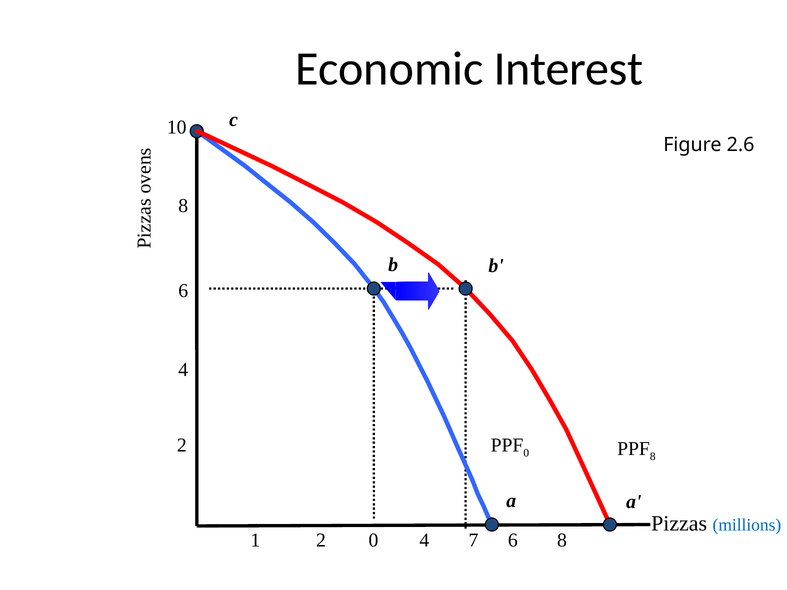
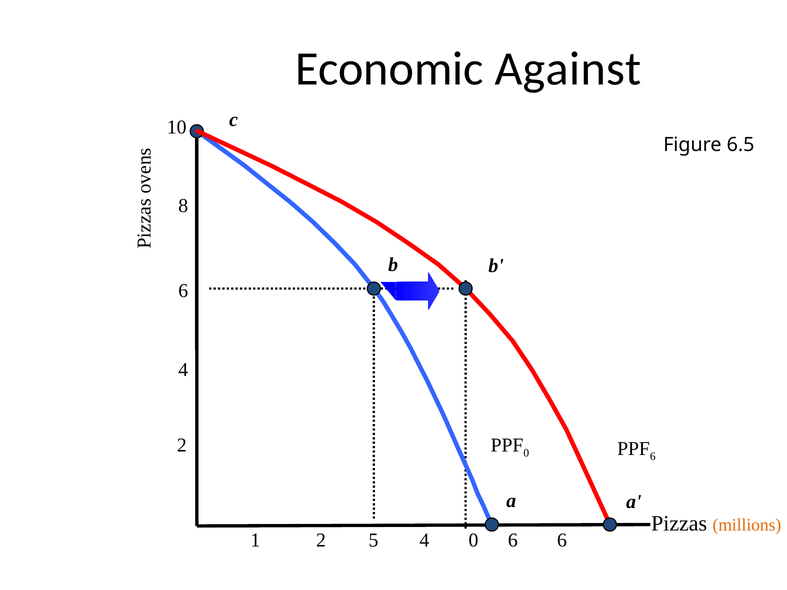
Interest: Interest -> Against (568, 69)
2.6: 2.6 -> 6.5 (741, 145)
8: 8 -> 6 (653, 457)
millions colour: blue -> orange (747, 525)
2 0: 0 -> 5 (373, 540)
4 7: 7 -> 0 (474, 540)
6 8: 8 -> 6 (562, 540)
